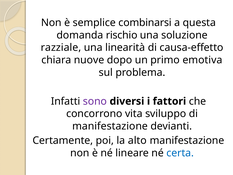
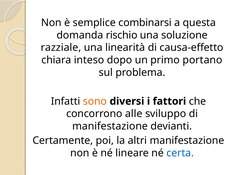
nuove: nuove -> inteso (89, 60)
emotiva: emotiva -> portano (202, 60)
sono colour: purple -> orange (95, 101)
vita: vita -> alle (134, 114)
alto: alto -> altri (137, 140)
